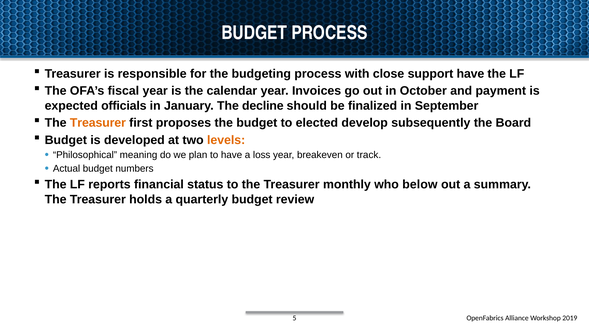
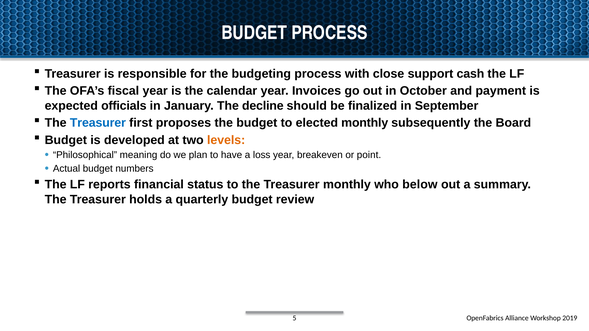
support have: have -> cash (470, 74)
Treasurer colour: orange -> blue (98, 123)
elected develop: develop -> monthly (365, 123)
track: track -> point (369, 155)
